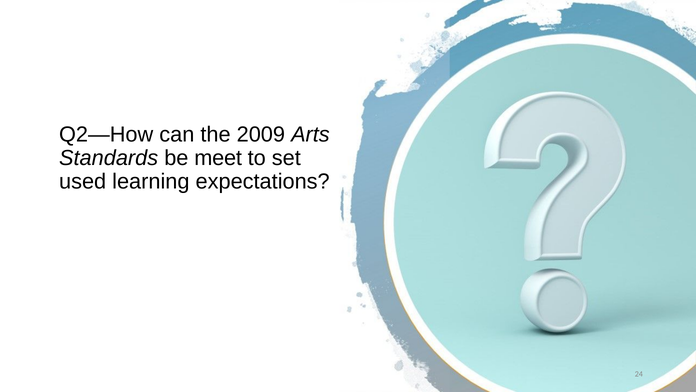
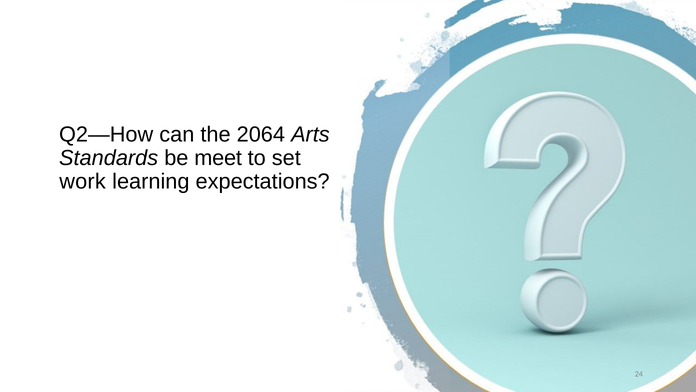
2009: 2009 -> 2064 (261, 134)
used: used -> work (83, 181)
